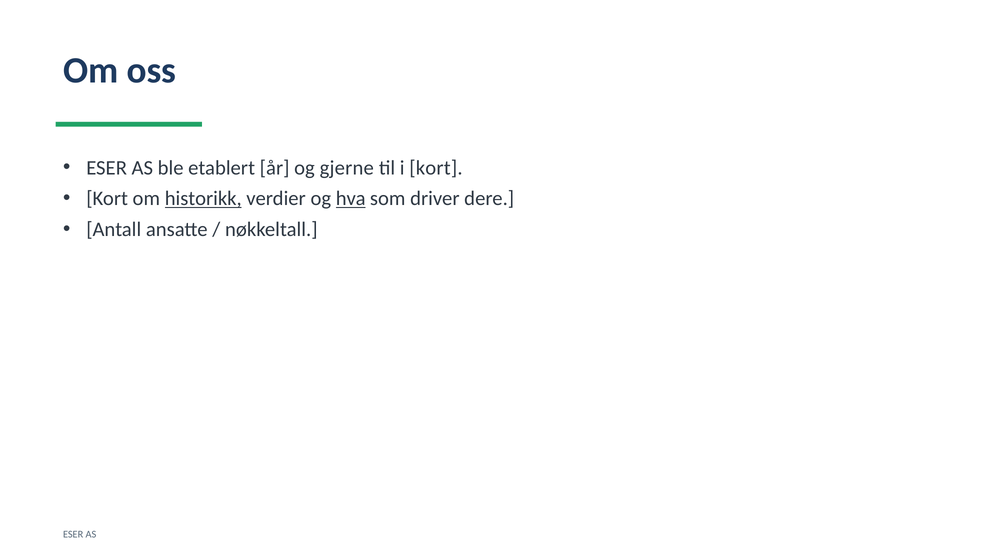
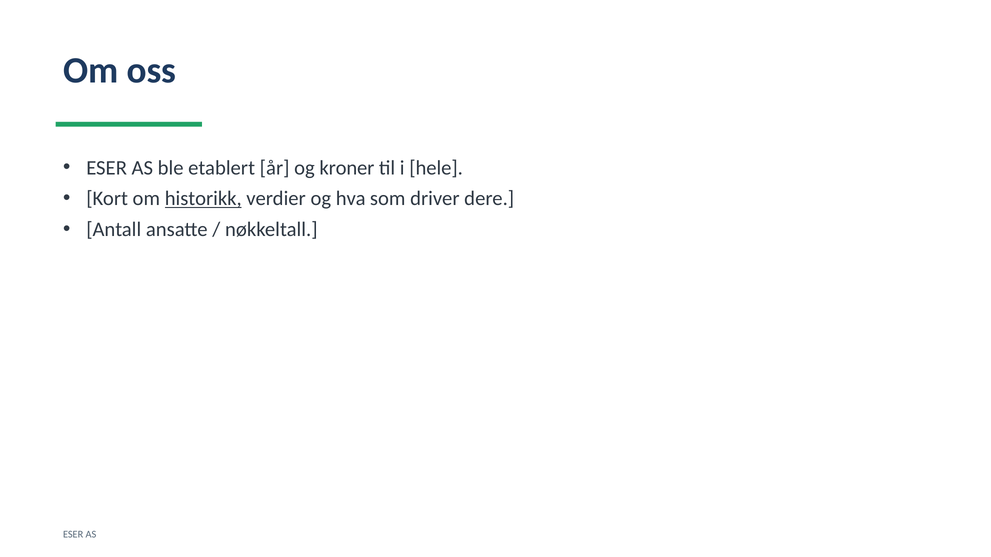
gjerne: gjerne -> kroner (347, 168)
i kort: kort -> hele (436, 168)
hva underline: present -> none (351, 199)
